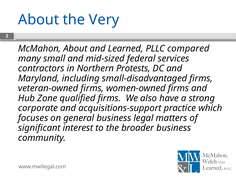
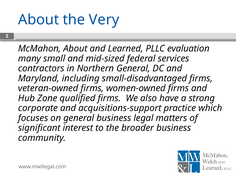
compared: compared -> evaluation (188, 49)
Northern Protests: Protests -> General (133, 68)
